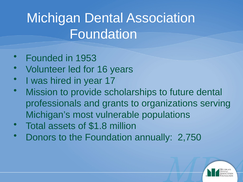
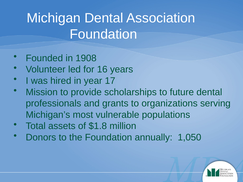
1953: 1953 -> 1908 (86, 58)
2,750: 2,750 -> 1,050 (189, 138)
